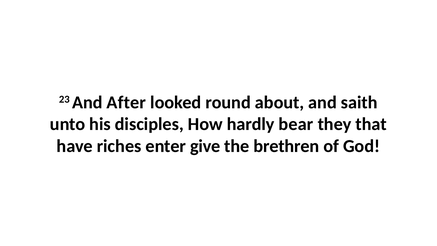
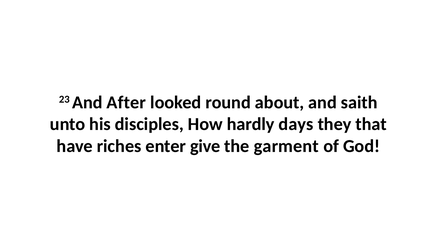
bear: bear -> days (296, 124)
brethren: brethren -> garment (286, 146)
